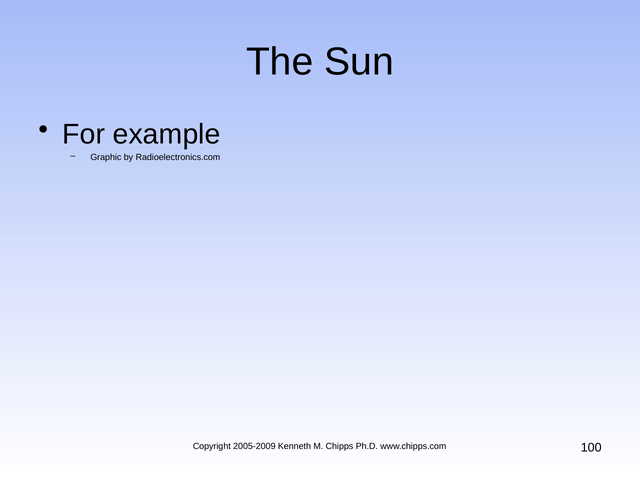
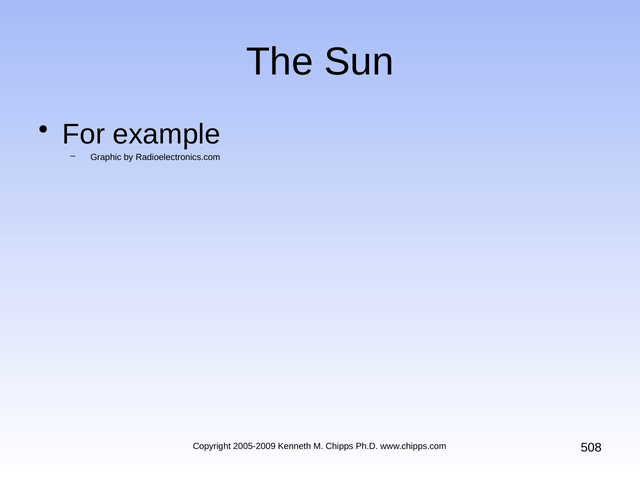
100: 100 -> 508 (591, 448)
